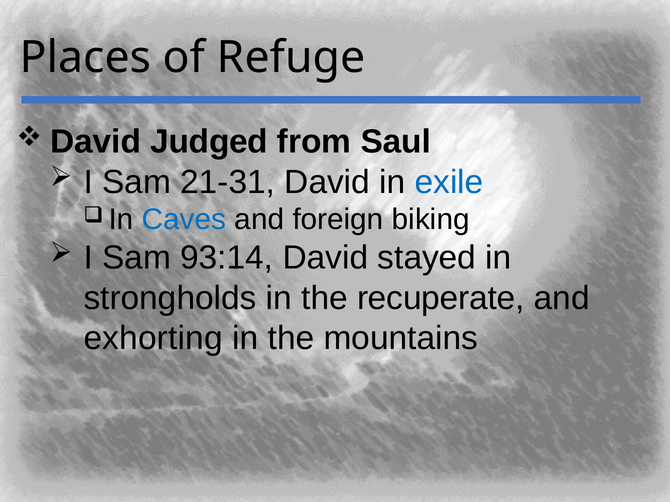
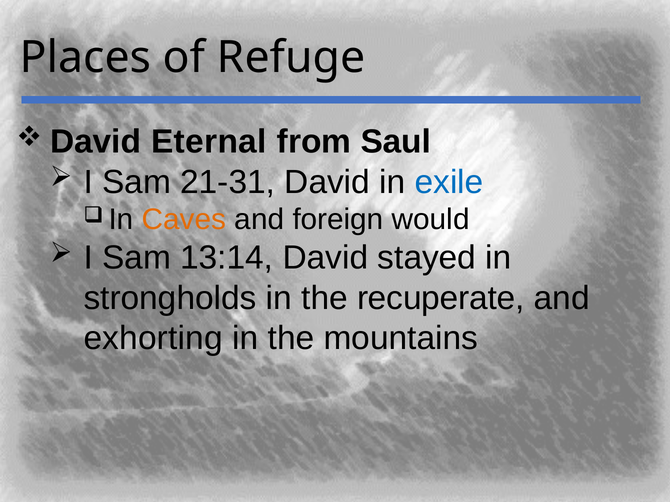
Judged: Judged -> Eternal (209, 142)
Caves colour: blue -> orange (184, 220)
biking: biking -> would (431, 220)
93:14: 93:14 -> 13:14 (227, 258)
